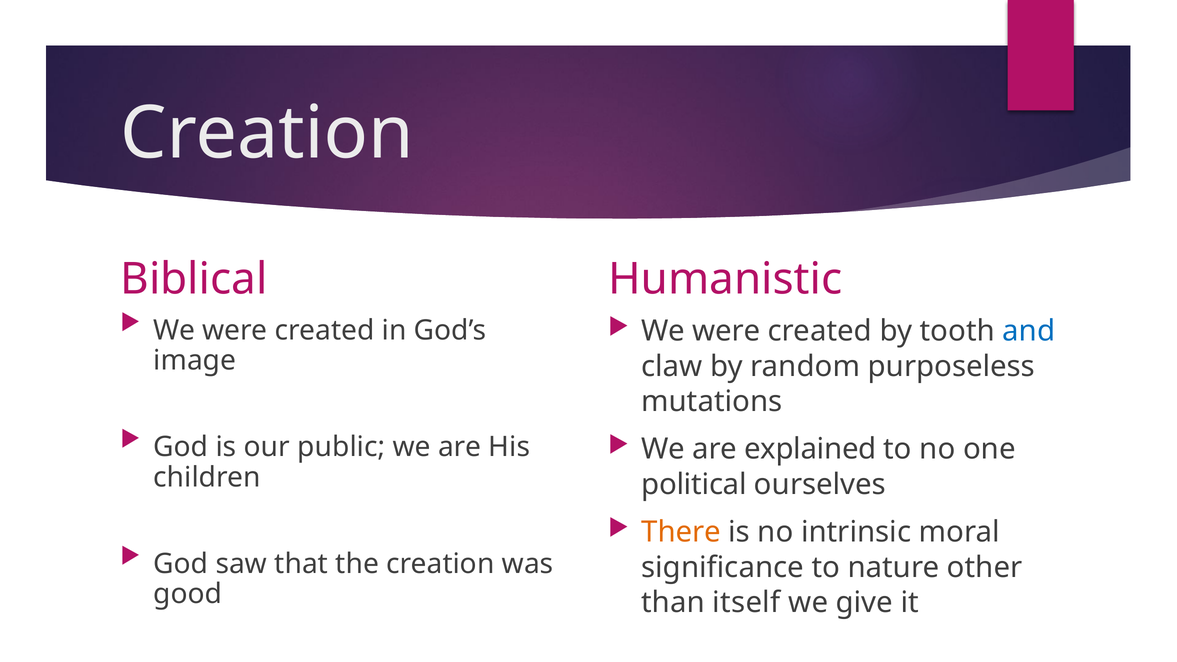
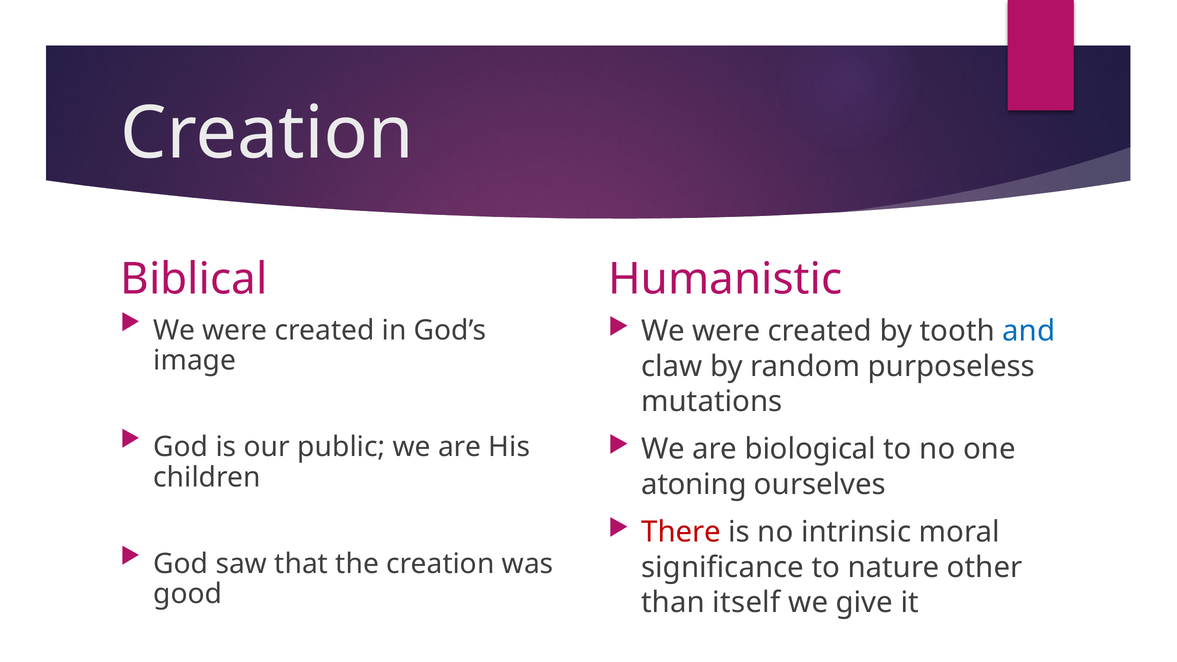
explained: explained -> biological (810, 449)
political: political -> atoning (694, 485)
There colour: orange -> red (681, 532)
